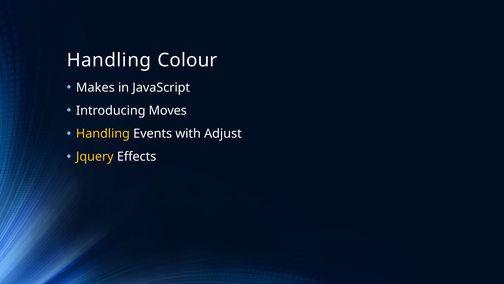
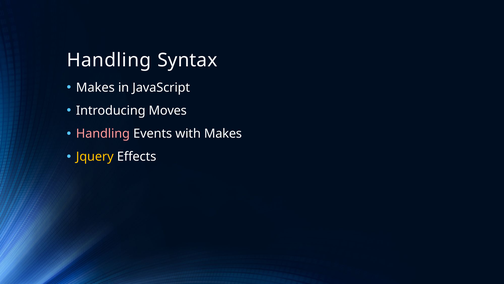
Colour: Colour -> Syntax (187, 60)
Handling colour: yellow -> pink (103, 133)
with Adjust: Adjust -> Makes (223, 133)
